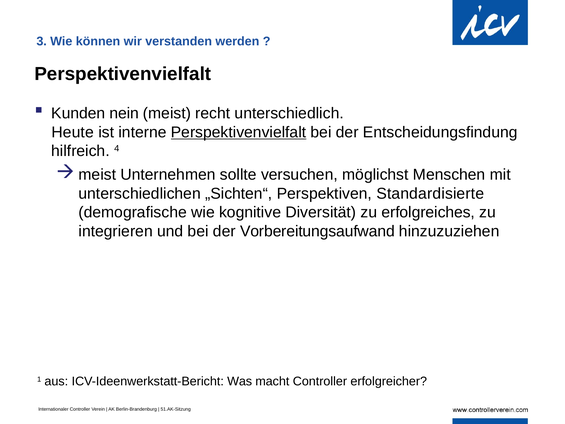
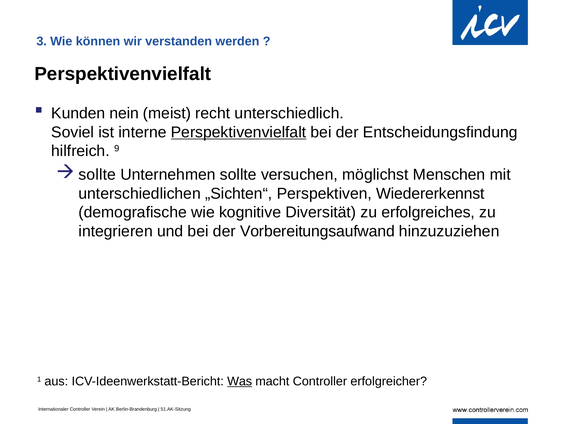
Heute: Heute -> Soviel (73, 132)
4: 4 -> 9 (117, 148)
meist: meist -> sollte (97, 175)
Standardisierte: Standardisierte -> Wiedererkennst (430, 193)
Was underline: none -> present (240, 381)
